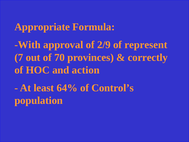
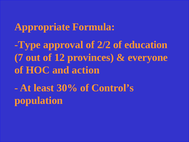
With: With -> Type (28, 45)
2/9: 2/9 -> 2/2 (104, 45)
represent: represent -> education (146, 45)
70: 70 -> 12 (60, 57)
correctly: correctly -> everyone (148, 57)
64%: 64% -> 30% (67, 88)
